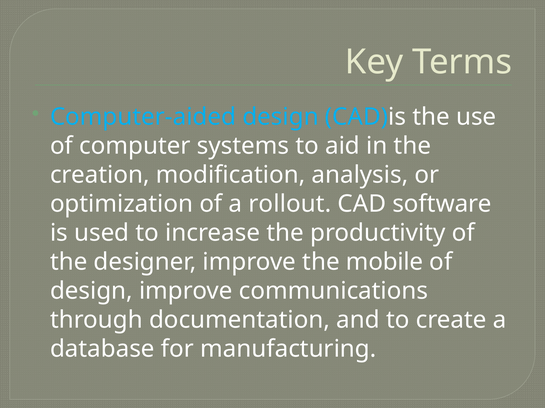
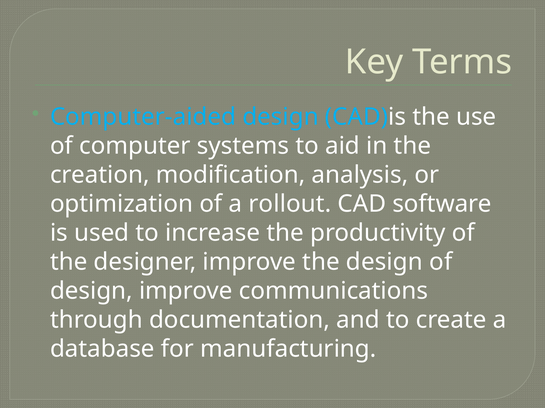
the mobile: mobile -> design (384, 262)
